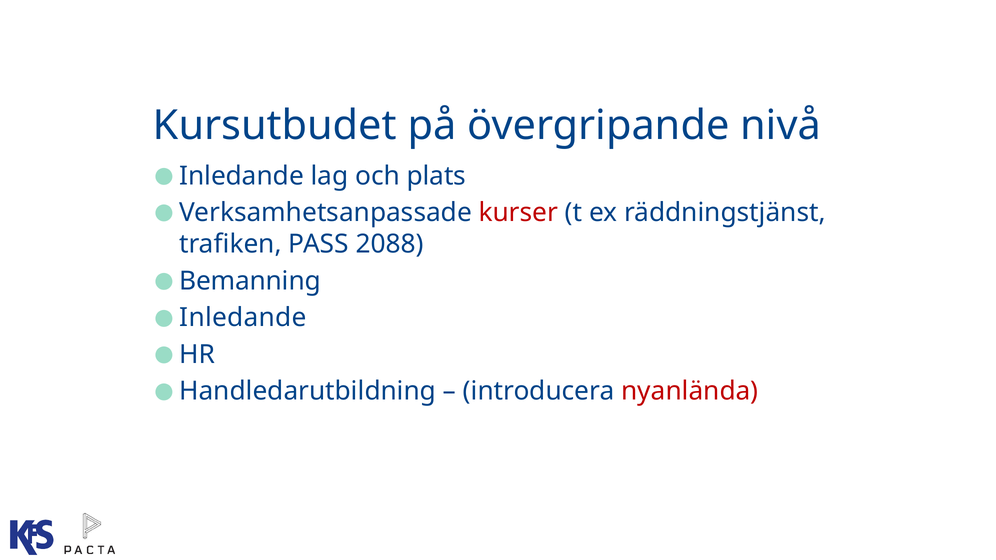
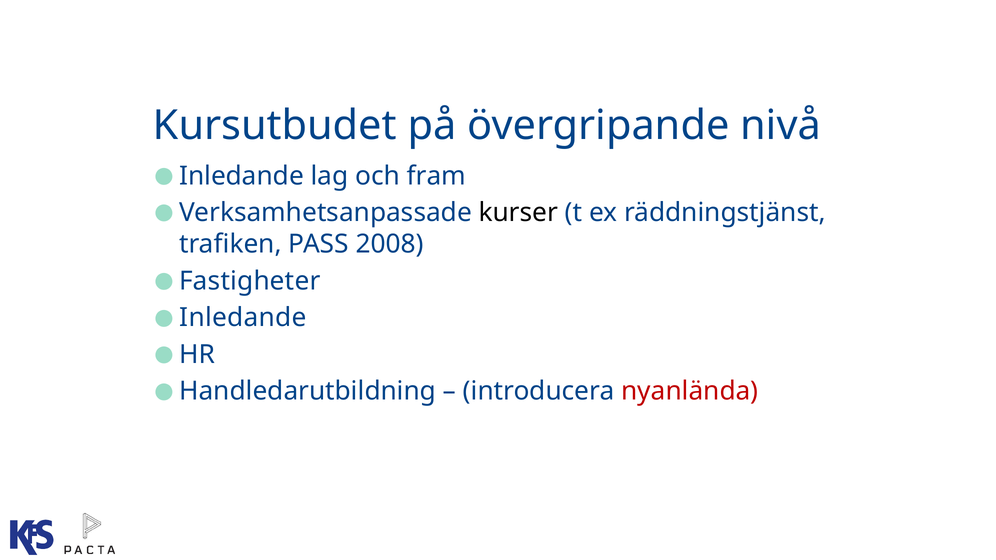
plats: plats -> fram (436, 176)
kurser colour: red -> black (518, 213)
2088: 2088 -> 2008 (390, 244)
Bemanning: Bemanning -> Fastigheter (250, 281)
